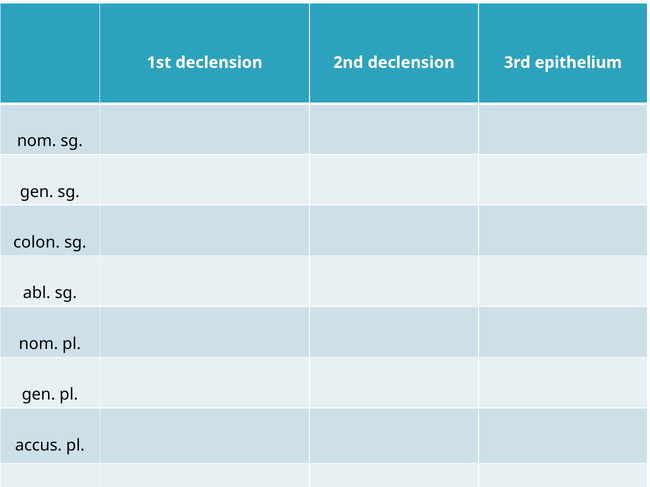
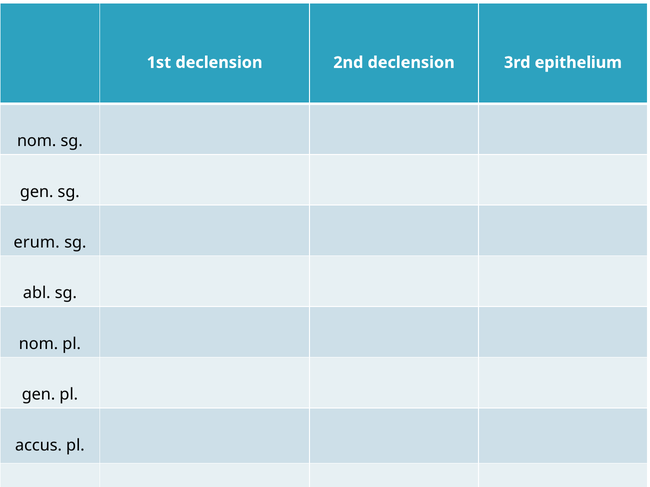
colon: colon -> erum (37, 243)
